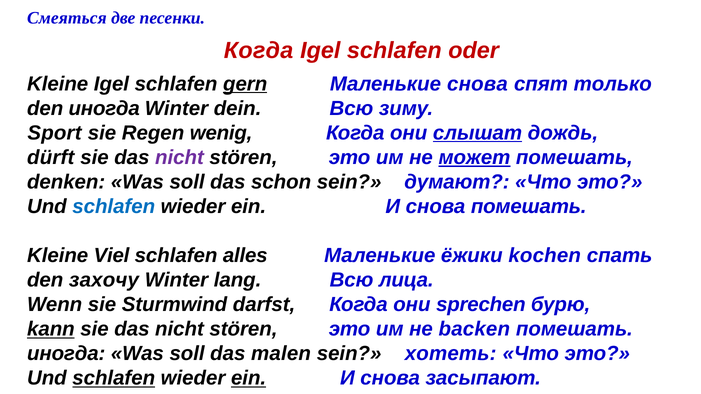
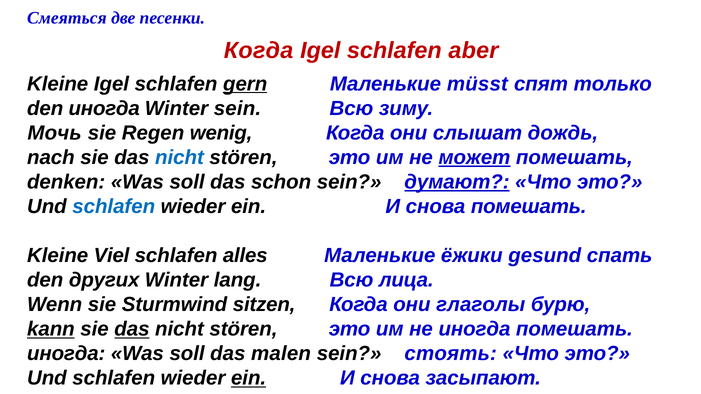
oder: oder -> aber (473, 51)
Маленькие снова: снова -> müsst (477, 84)
Winter dein: dein -> sein (237, 108)
Sport: Sport -> Мочь (55, 133)
слышат underline: present -> none (478, 133)
dürft: dürft -> nach (51, 157)
nicht colour: purple -> blue (179, 157)
думают underline: none -> present (457, 182)
kochen: kochen -> gesund (545, 256)
захочу: захочу -> других (104, 280)
darfst: darfst -> sitzen (264, 305)
sprechen: sprechen -> глаголы (481, 305)
das underline: none -> present (132, 329)
не backen: backen -> иногда (474, 329)
хотеть: хотеть -> стоять (451, 354)
schlafen underline: present -> none (114, 378)
